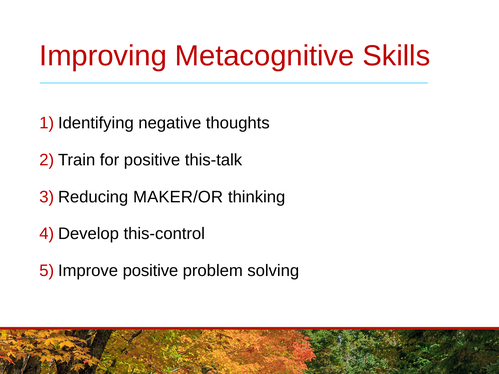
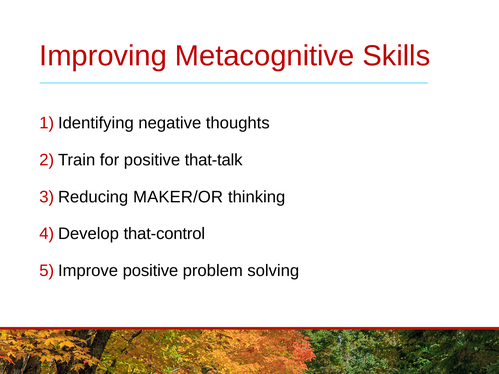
this-talk: this-talk -> that-talk (214, 160)
this-control: this-control -> that-control (164, 234)
